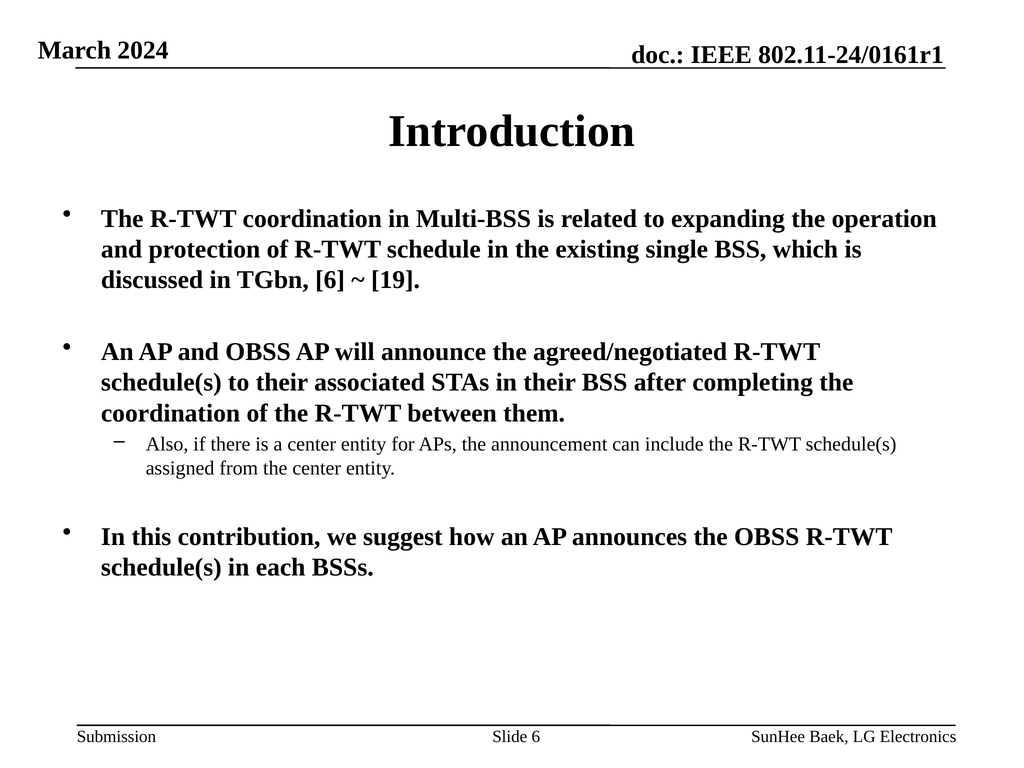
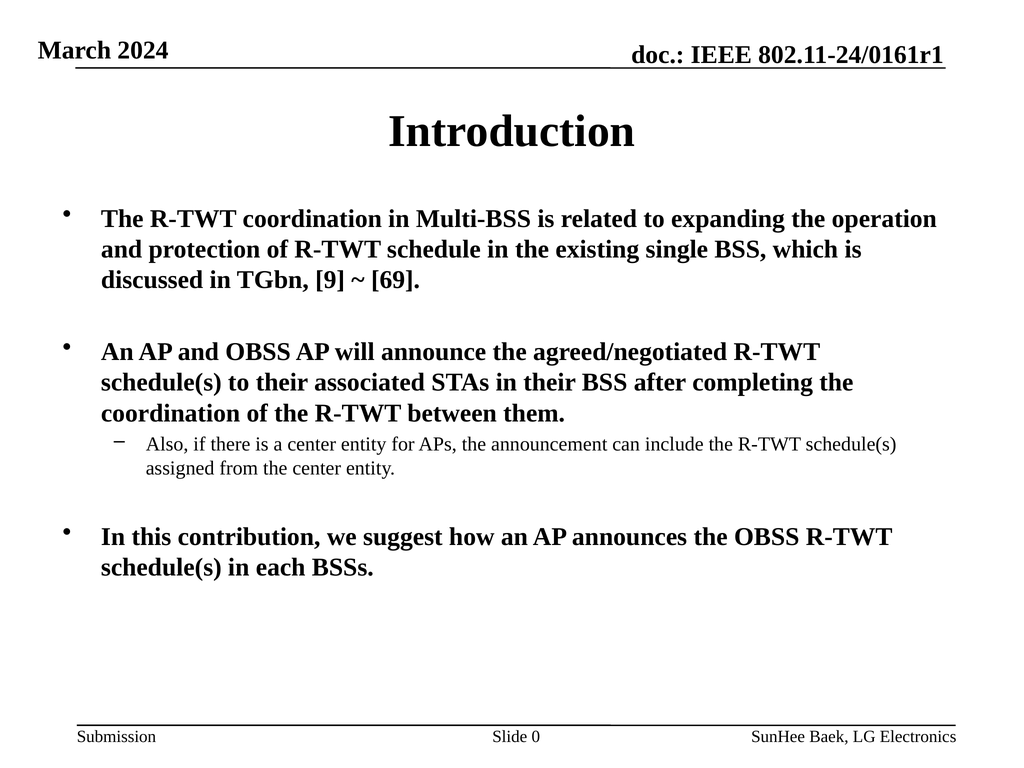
TGbn 6: 6 -> 9 (330, 280)
19: 19 -> 69 (396, 280)
Slide 6: 6 -> 0 (536, 737)
